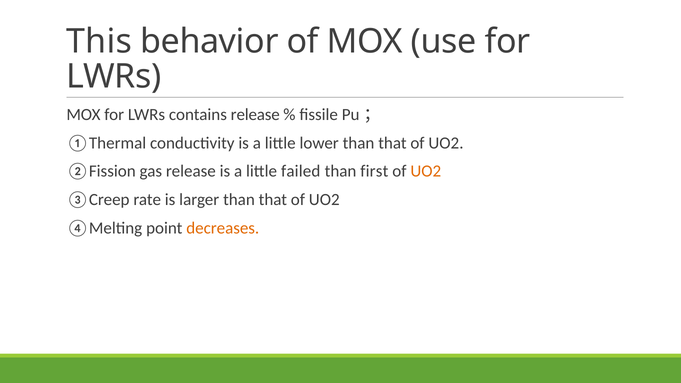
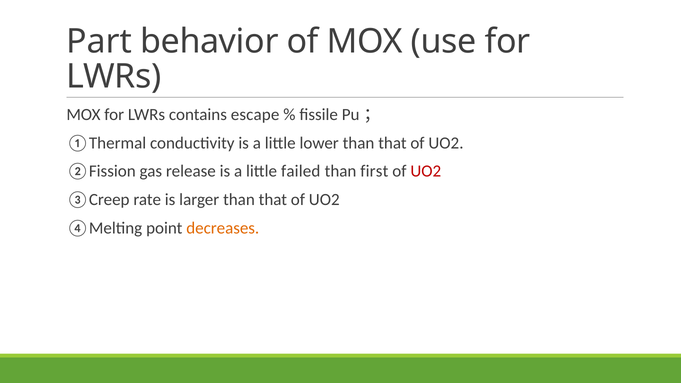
This: This -> Part (99, 42)
contains release: release -> escape (255, 115)
UO2 colour: orange -> red (426, 171)
